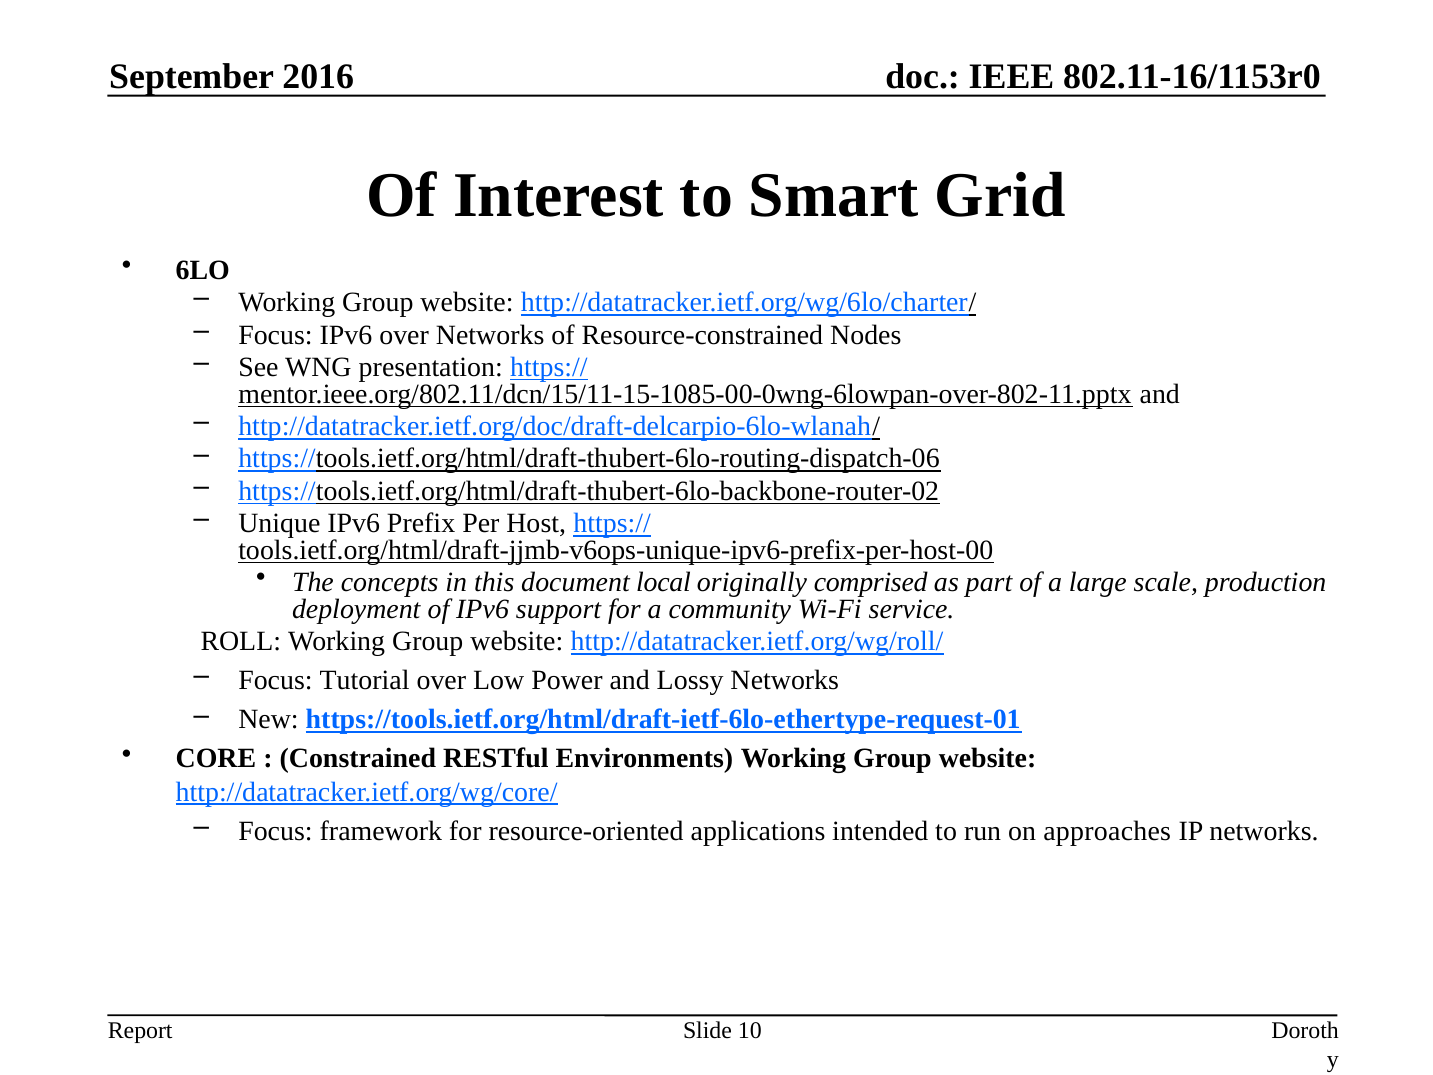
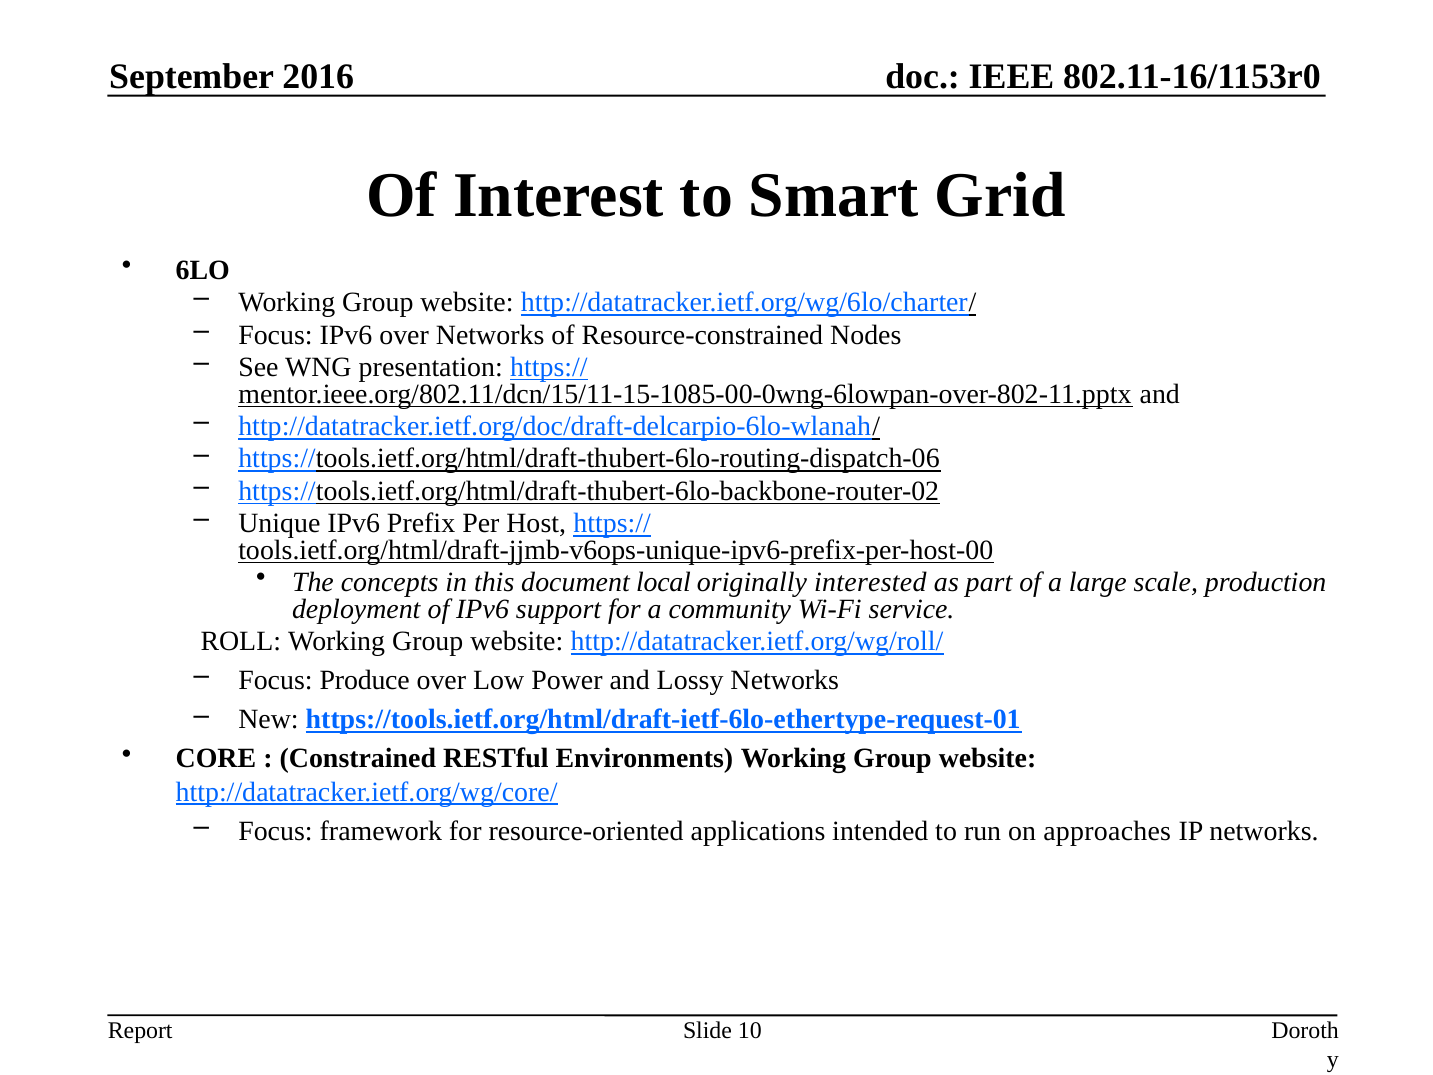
comprised: comprised -> interested (870, 582)
Tutorial: Tutorial -> Produce (365, 680)
